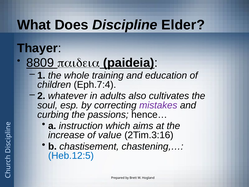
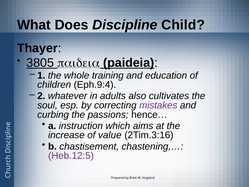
Elder: Elder -> Child (183, 25)
8809: 8809 -> 3805 (40, 63)
Eph.7:4: Eph.7:4 -> Eph.9:4 (95, 85)
Heb.12:5 colour: blue -> purple (71, 156)
